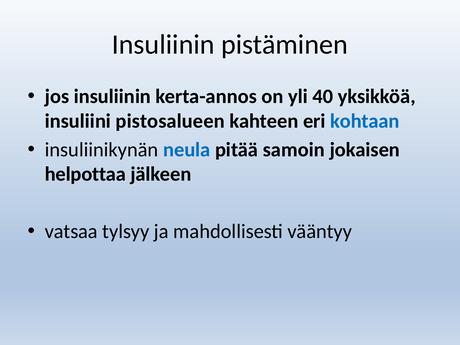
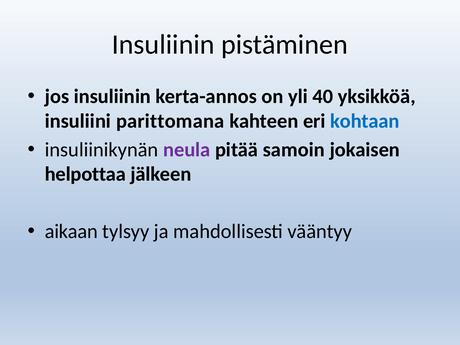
pistosalueen: pistosalueen -> parittomana (170, 121)
neula colour: blue -> purple (187, 150)
vatsaa: vatsaa -> aikaan (71, 231)
